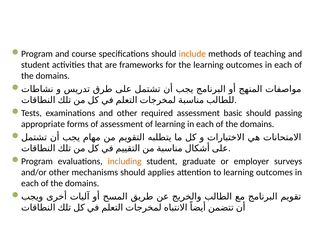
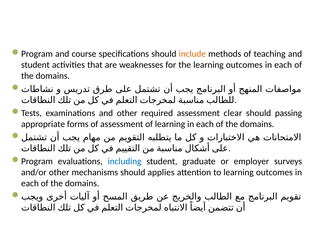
frameworks: frameworks -> weaknesses (141, 65)
basic: basic -> clear (233, 113)
including colour: orange -> blue (125, 161)
